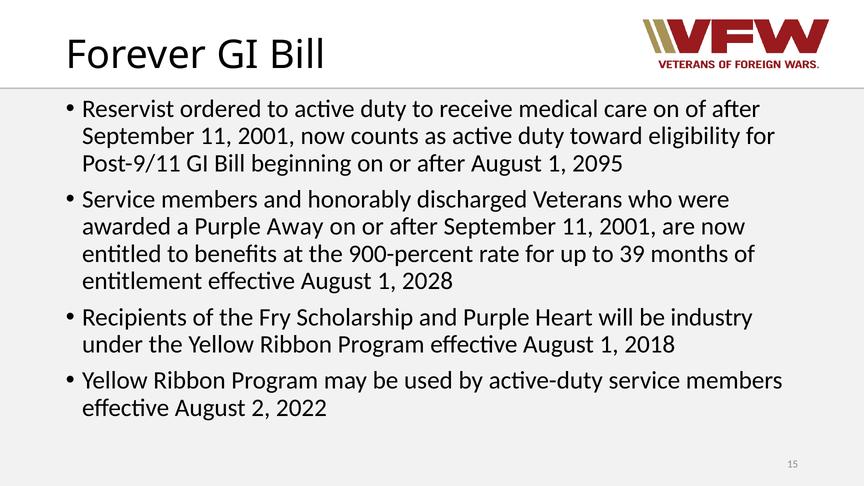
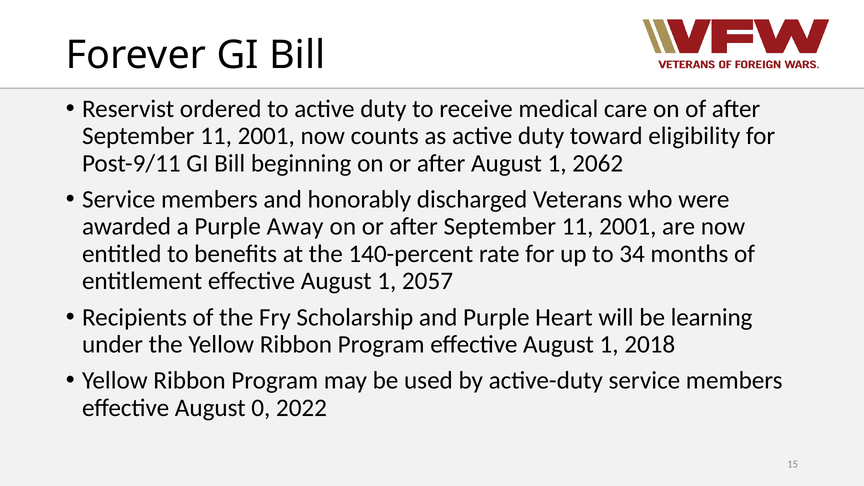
2095: 2095 -> 2062 (598, 163)
900-percent: 900-percent -> 140-percent (411, 254)
39: 39 -> 34 (632, 254)
2028: 2028 -> 2057 (428, 281)
industry: industry -> learning (712, 317)
2: 2 -> 0 (261, 408)
